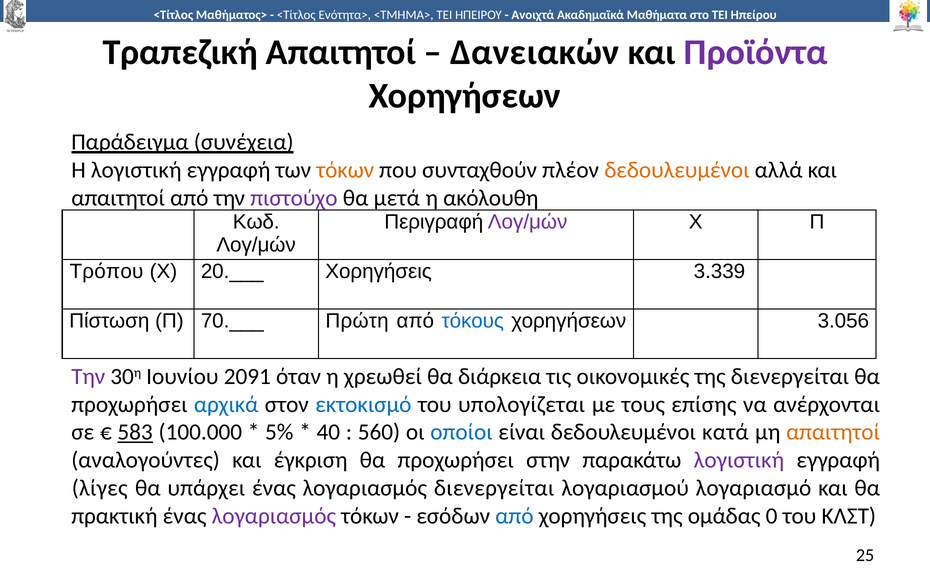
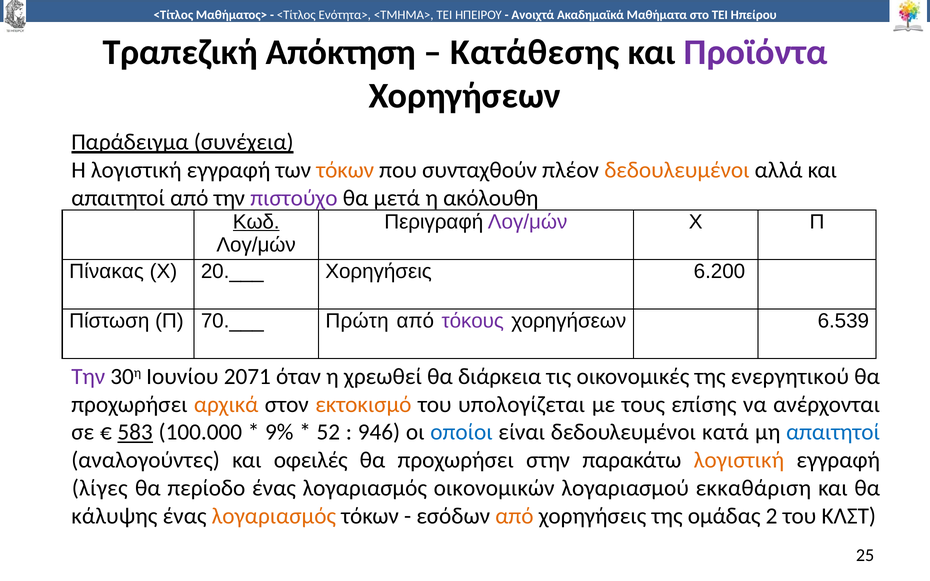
Τραπεζική Απαιτητοί: Απαιτητοί -> Απόκτηση (341, 53)
Δανειακών: Δανειακών -> Κατάθεσης (535, 53)
Κωδ underline: none -> present (256, 222)
Τρόπου: Τρόπου -> Πίνακας (107, 271)
3.339: 3.339 -> 6.200 (719, 271)
τόκους colour: blue -> purple (473, 321)
3.056: 3.056 -> 6.539 (843, 321)
2091: 2091 -> 2071 (247, 377)
της διενεργείται: διενεργείται -> ενεργητικού (790, 377)
αρχικά colour: blue -> orange (226, 405)
εκτοκισμό colour: blue -> orange (363, 405)
5%: 5% -> 9% (279, 432)
40: 40 -> 52 (328, 432)
560: 560 -> 946 (379, 432)
απαιτητοί colour: orange -> blue (833, 432)
έγκριση: έγκριση -> οφειλές (311, 460)
λογιστική colour: purple -> orange (739, 460)
υπάρχει: υπάρχει -> περίοδο (206, 488)
λογαριασμός διενεργείται: διενεργείται -> οικονομικών (494, 488)
λογαριασμό: λογαριασμό -> εκκαθάριση (753, 488)
πρακτική: πρακτική -> κάλυψης (114, 516)
λογαριασμός colour: purple -> orange (274, 516)
από colour: blue -> orange (514, 516)
ομάδας 0: 0 -> 2 (772, 516)
